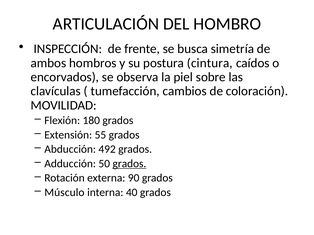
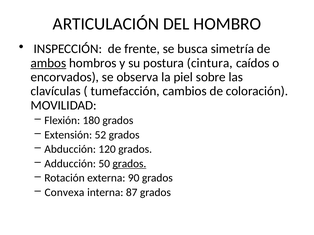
ambos underline: none -> present (48, 63)
55: 55 -> 52 (100, 135)
492: 492 -> 120 (107, 150)
Músculo: Músculo -> Convexa (64, 193)
40: 40 -> 87 (132, 193)
